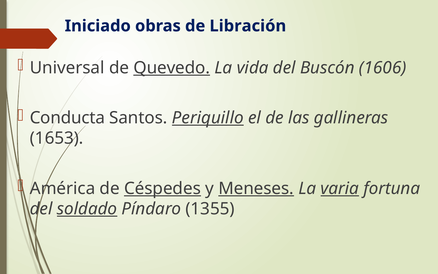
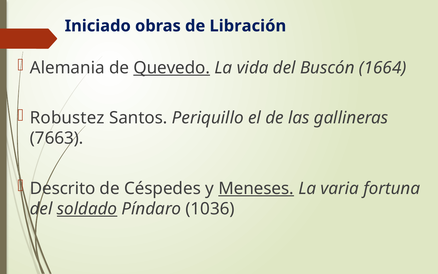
Universal: Universal -> Alemania (67, 68)
1606: 1606 -> 1664 (383, 68)
Conducta: Conducta -> Robustez (67, 118)
Periquillo underline: present -> none (208, 118)
1653: 1653 -> 7663 (57, 138)
América: América -> Descrito (63, 188)
Céspedes underline: present -> none (162, 188)
varia underline: present -> none (340, 188)
1355: 1355 -> 1036 (210, 209)
